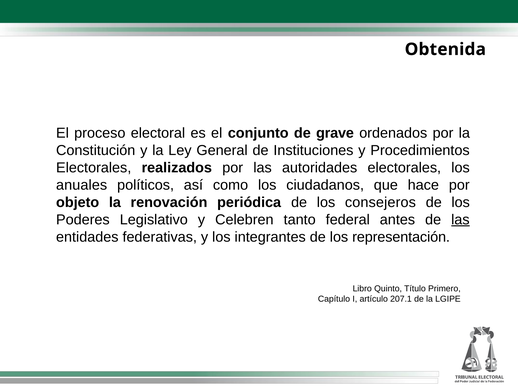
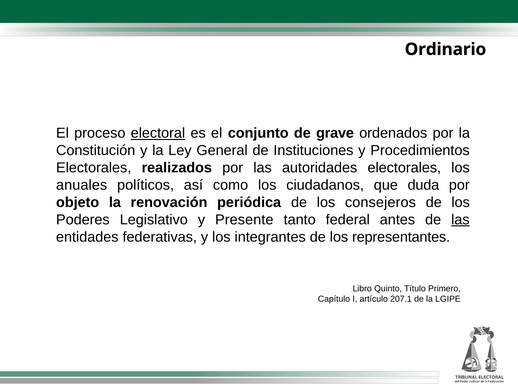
Obtenida: Obtenida -> Ordinario (445, 49)
electoral underline: none -> present (158, 133)
hace: hace -> duda (423, 185)
Celebren: Celebren -> Presente (244, 219)
representación: representación -> representantes (401, 237)
